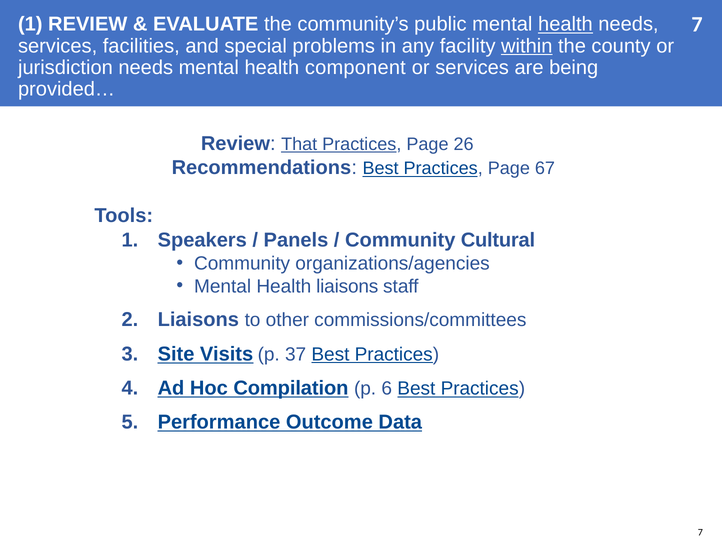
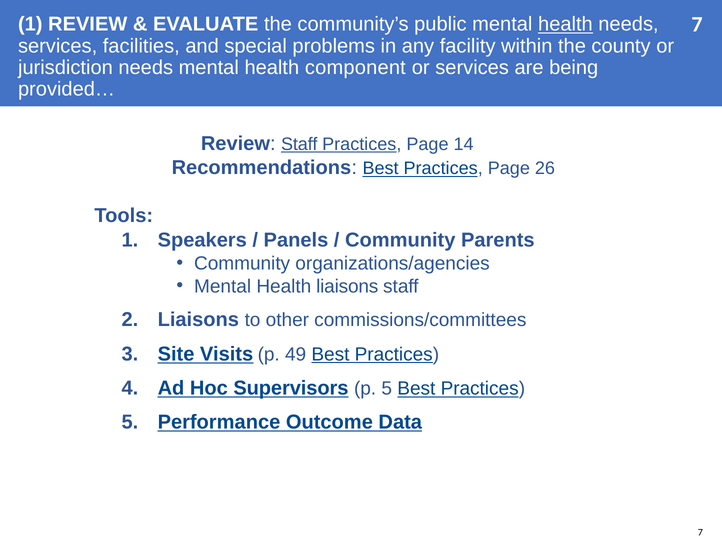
within underline: present -> none (527, 46)
Review That: That -> Staff (299, 144)
26: 26 -> 14 (464, 144)
67: 67 -> 26 (545, 168)
Cultural: Cultural -> Parents (498, 240)
37: 37 -> 49 (296, 354)
Compilation: Compilation -> Supervisors (291, 388)
p 6: 6 -> 5 (387, 388)
